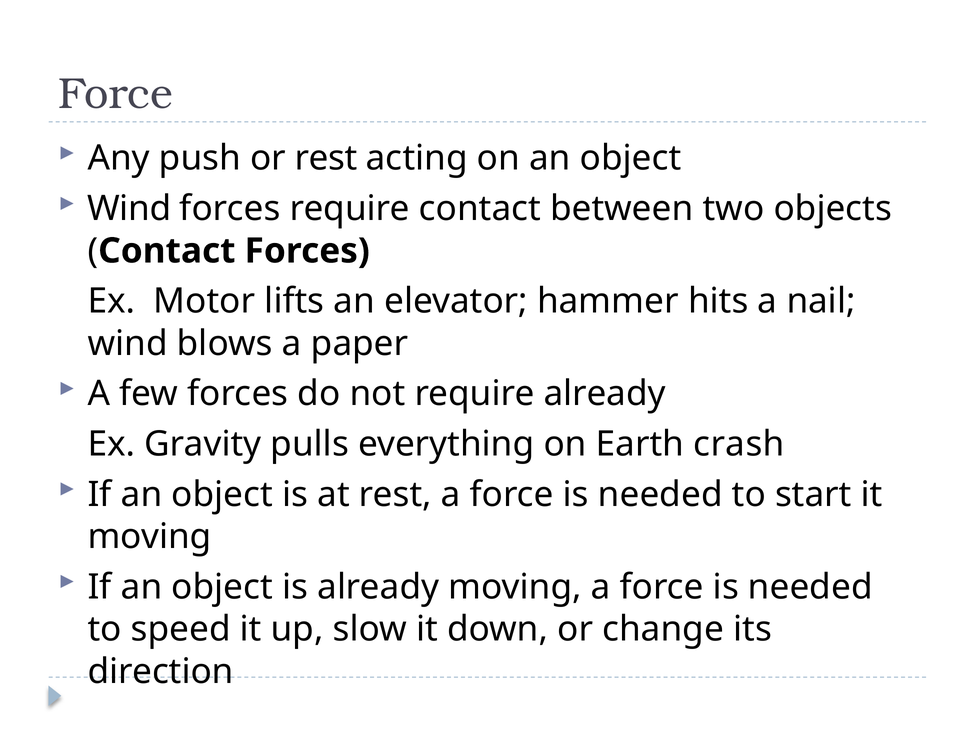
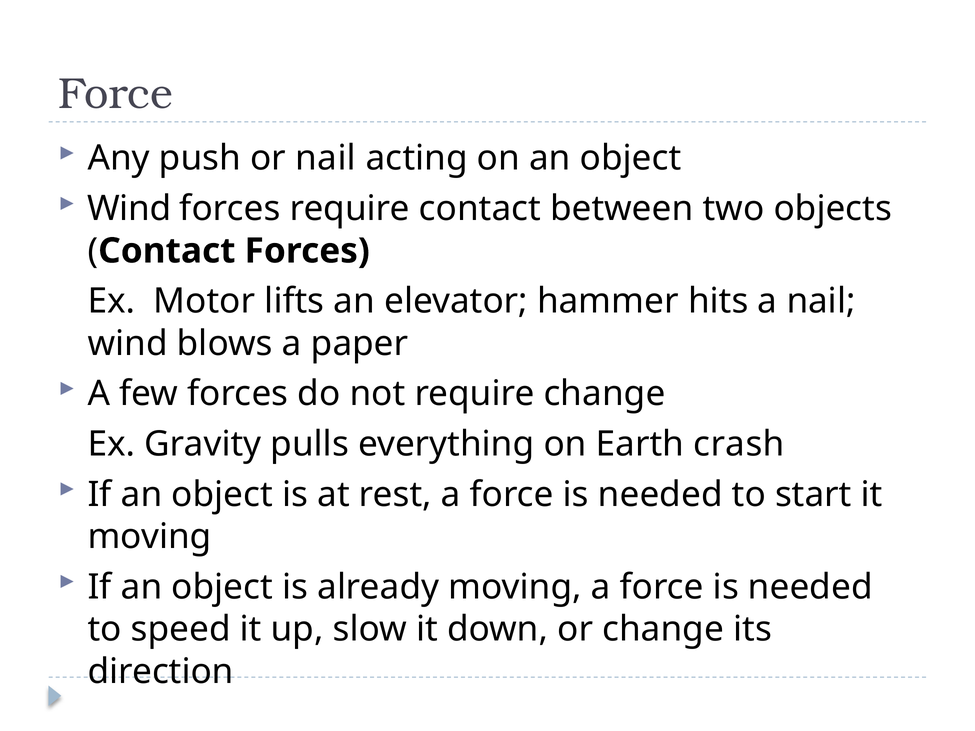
or rest: rest -> nail (326, 158)
require already: already -> change (605, 394)
